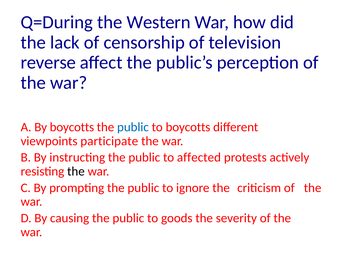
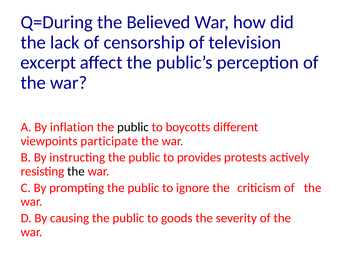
Western: Western -> Believed (159, 22)
reverse: reverse -> excerpt (48, 63)
By boycotts: boycotts -> inflation (72, 127)
public colour: blue -> black (133, 127)
affected: affected -> provides (199, 157)
